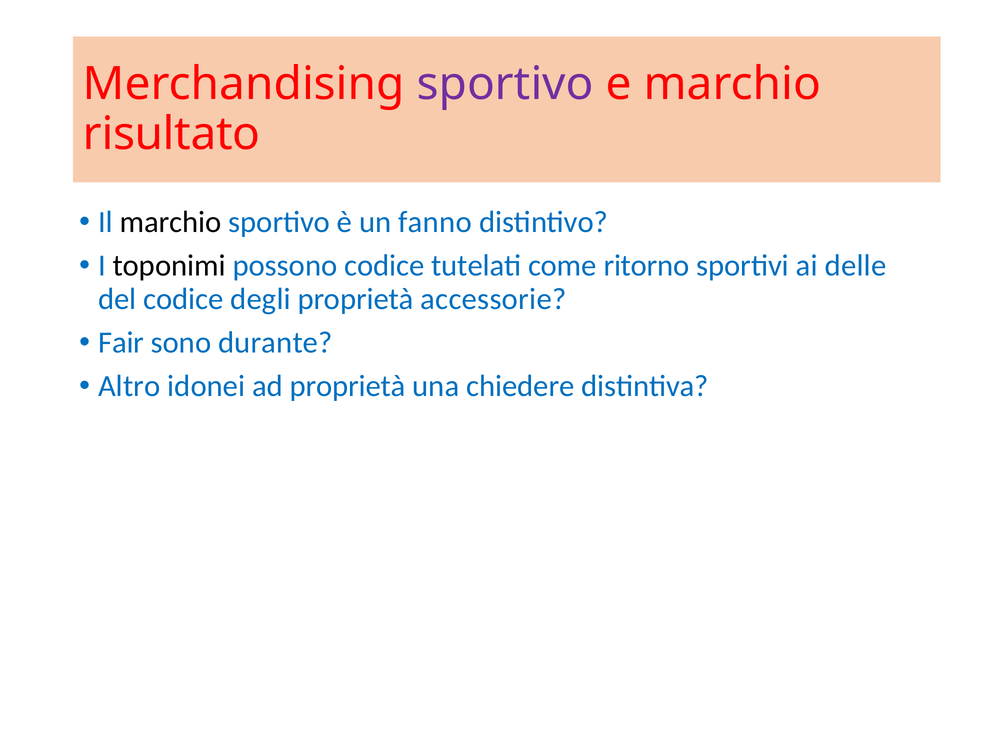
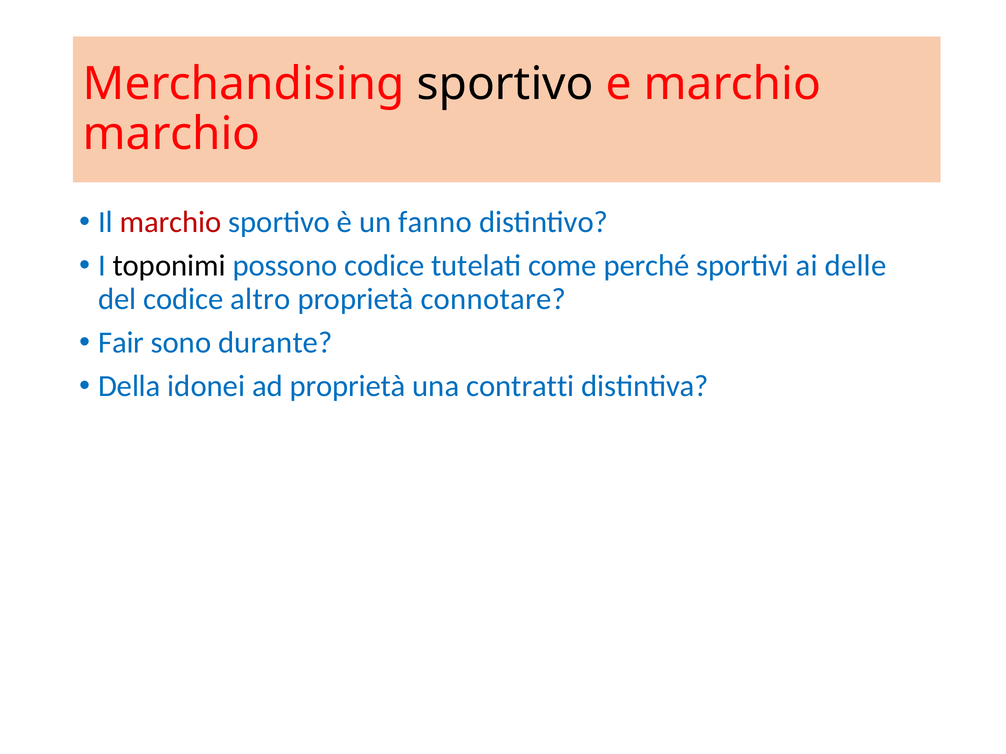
sportivo colour: purple -> black (505, 84)
risultato: risultato -> marchio (172, 134)
marchio colour: black -> red (171, 222)
ritorno: ritorno -> perché (647, 266)
degli: degli -> altro (260, 299)
accessorie: accessorie -> connotare (493, 299)
Altro: Altro -> Della (129, 387)
chiedere: chiedere -> contratti (520, 387)
